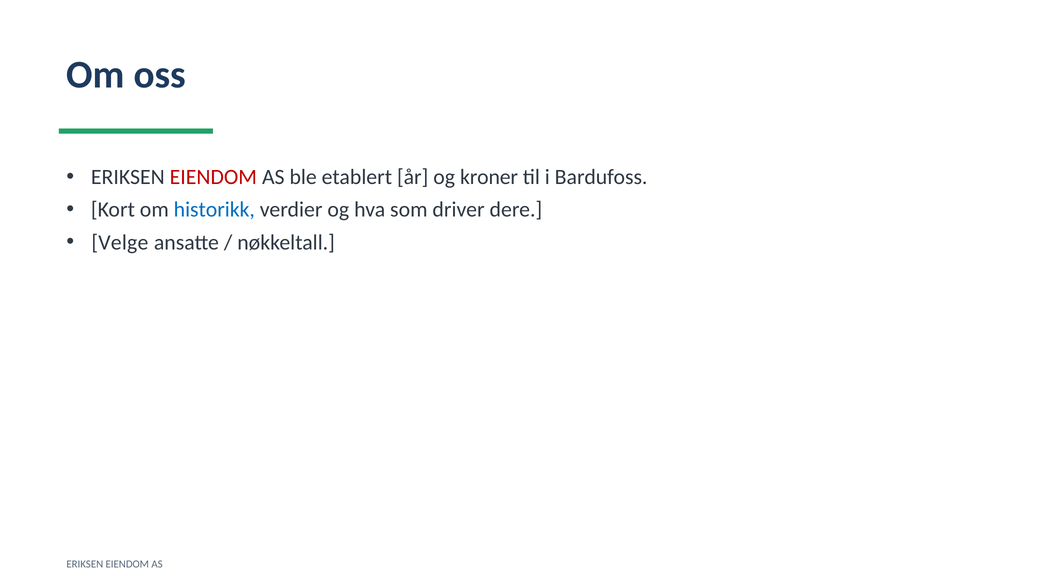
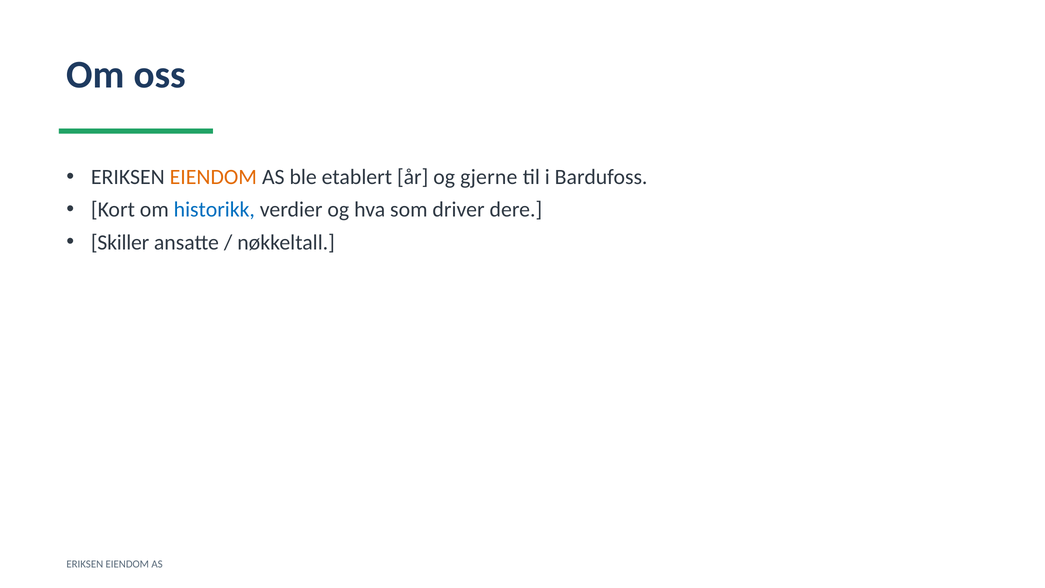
EIENDOM colour: red -> orange (213, 177)
kroner: kroner -> gjerne (489, 177)
Velge: Velge -> Skiller (120, 242)
